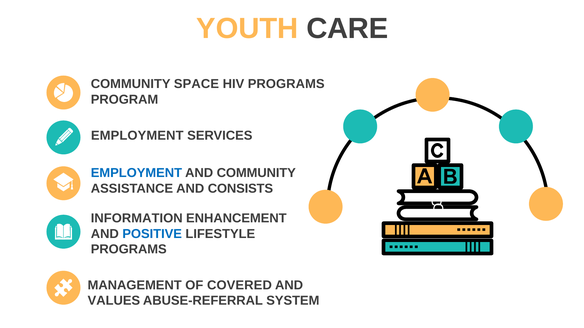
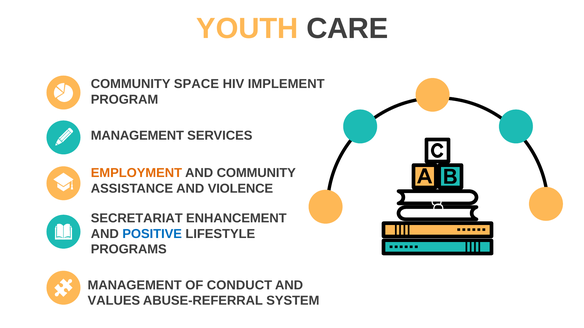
HIV PROGRAMS: PROGRAMS -> IMPLEMENT (286, 84)
EMPLOYMENT: EMPLOYMENT -> MANAGEMENT (137, 136)
EMPLOYMENT colour: blue -> orange (136, 173)
CONSISTS: CONSISTS -> VIOLENCE (240, 189)
INFORMATION: INFORMATION -> SECRETARIAT (137, 219)
COVERED: COVERED -> CONDUCT (239, 286)
